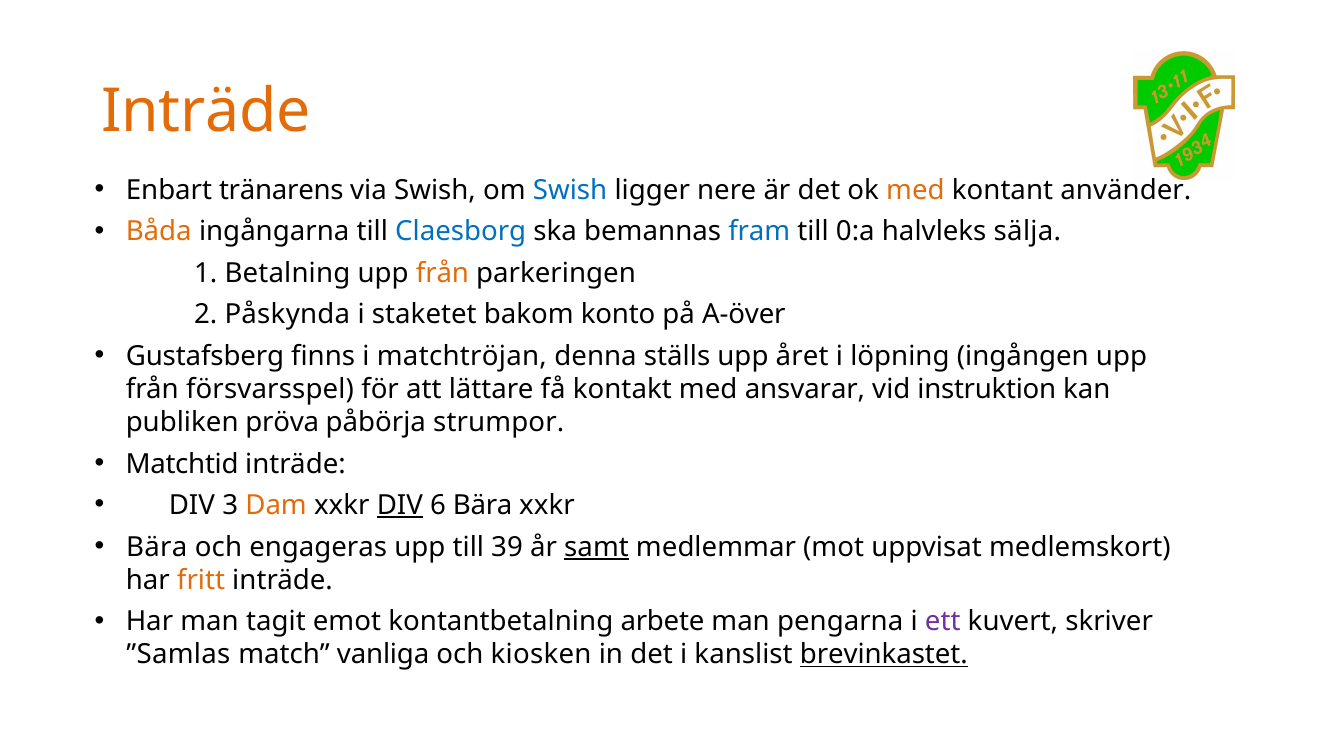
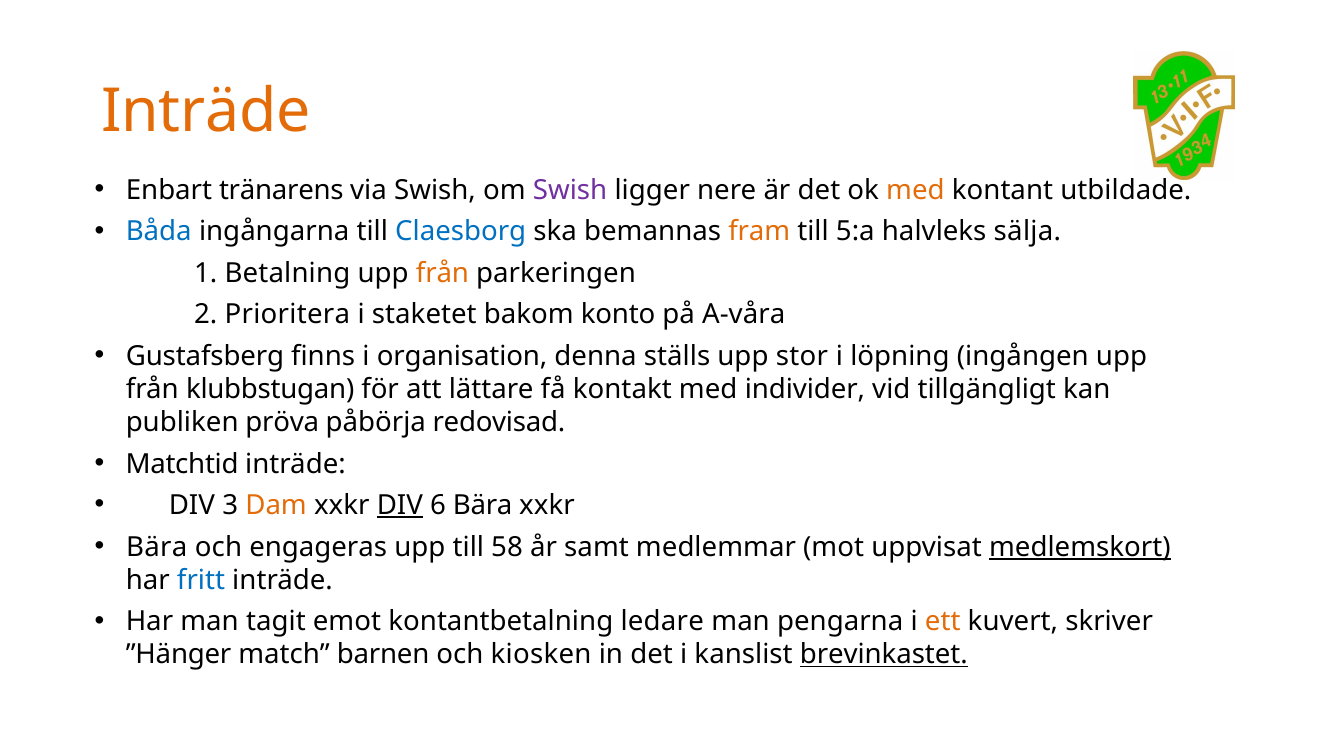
Swish colour: blue -> purple (570, 190)
använder: använder -> utbildade (1126, 190)
Båda colour: orange -> blue (159, 232)
fram colour: blue -> orange (759, 232)
0:a: 0:a -> 5:a (855, 232)
Påskynda: Påskynda -> Prioritera (287, 315)
A-över: A-över -> A-våra (744, 315)
matchtröjan: matchtröjan -> organisation (462, 356)
året: året -> stor (802, 356)
försvarsspel: försvarsspel -> klubbstugan (270, 389)
ansvarar: ansvarar -> individer (805, 389)
instruktion: instruktion -> tillgängligt (987, 389)
strumpor: strumpor -> redovisad (499, 422)
39: 39 -> 58 (507, 547)
samt underline: present -> none (597, 547)
medlemskort underline: none -> present (1080, 547)
fritt colour: orange -> blue (201, 580)
arbete: arbete -> ledare (662, 621)
ett colour: purple -> orange (943, 621)
”Samlas: ”Samlas -> ”Hänger (179, 655)
vanliga: vanliga -> barnen (383, 655)
